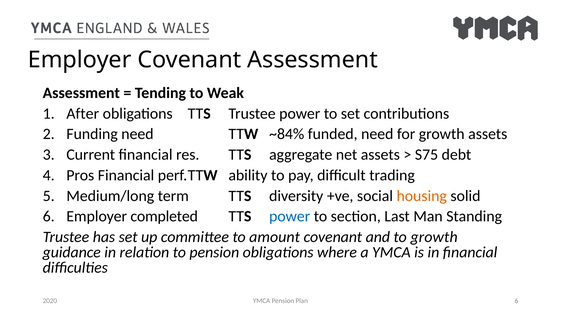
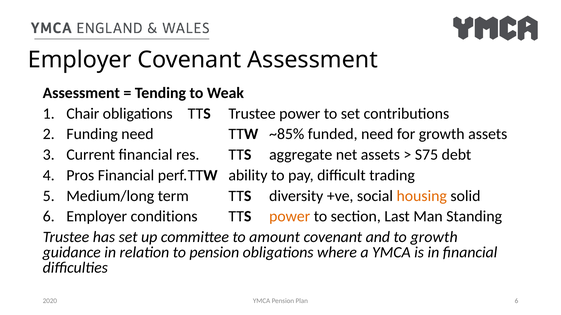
After: After -> Chair (83, 114)
~84%: ~84% -> ~85% (287, 134)
completed: completed -> conditions (164, 217)
power colour: blue -> orange (290, 217)
